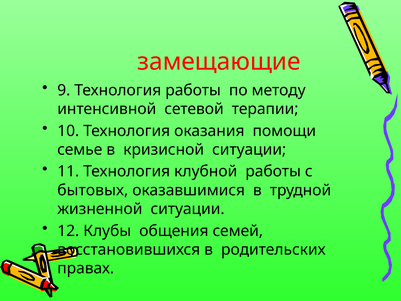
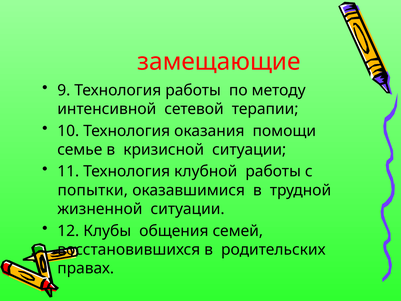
бытовых: бытовых -> попытки (93, 190)
